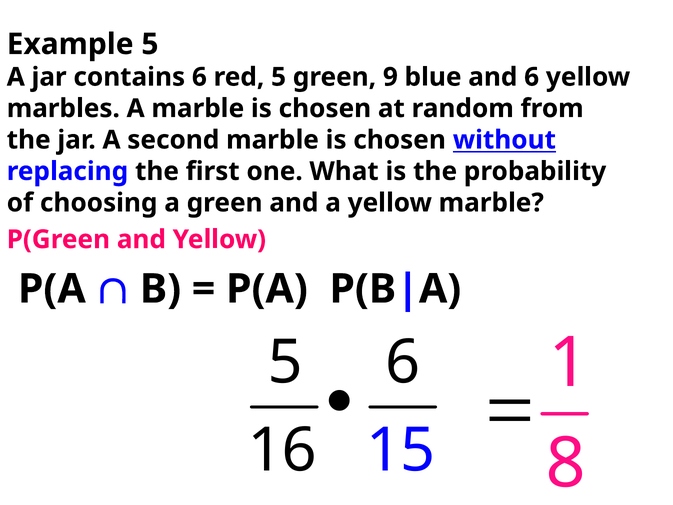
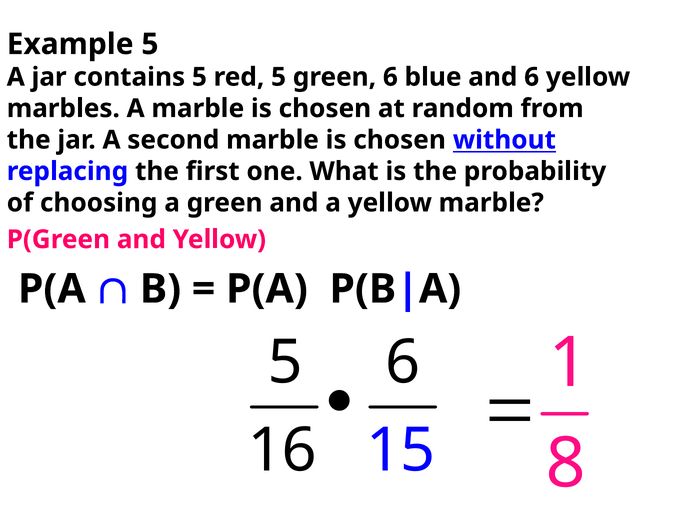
contains 6: 6 -> 5 (199, 77)
green 9: 9 -> 6 (390, 77)
